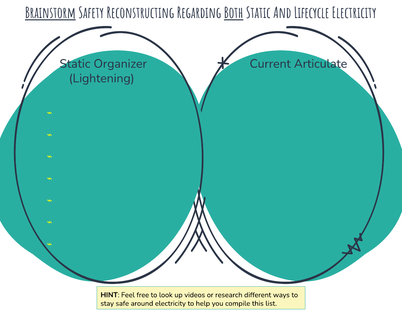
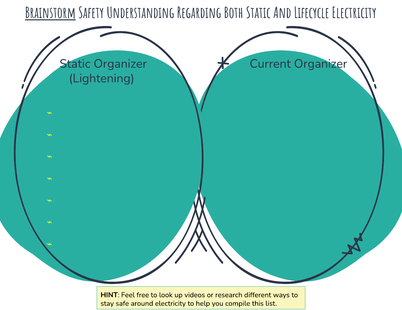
Reconstructing: Reconstructing -> Understanding (140, 13)
Both underline: present -> none (234, 13)
Current Articulate: Articulate -> Organizer (321, 64)
